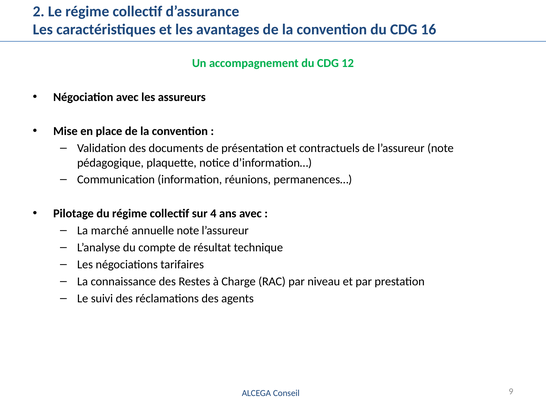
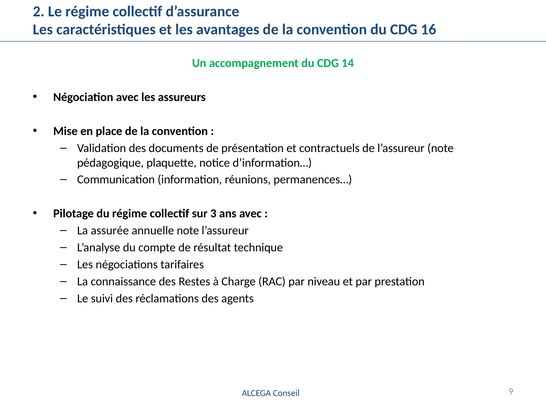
12: 12 -> 14 (348, 63)
4: 4 -> 3 (213, 213)
marché: marché -> assurée (110, 230)
